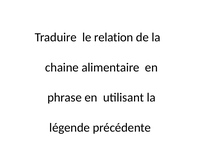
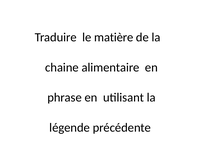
relation: relation -> matière (114, 37)
